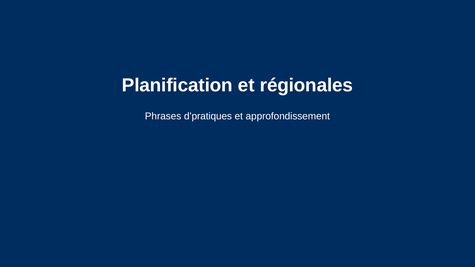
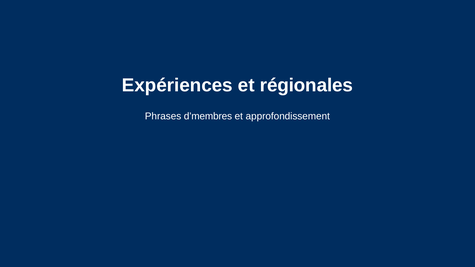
Planification: Planification -> Expériences (177, 85)
d’pratiques: d’pratiques -> d’membres (208, 116)
